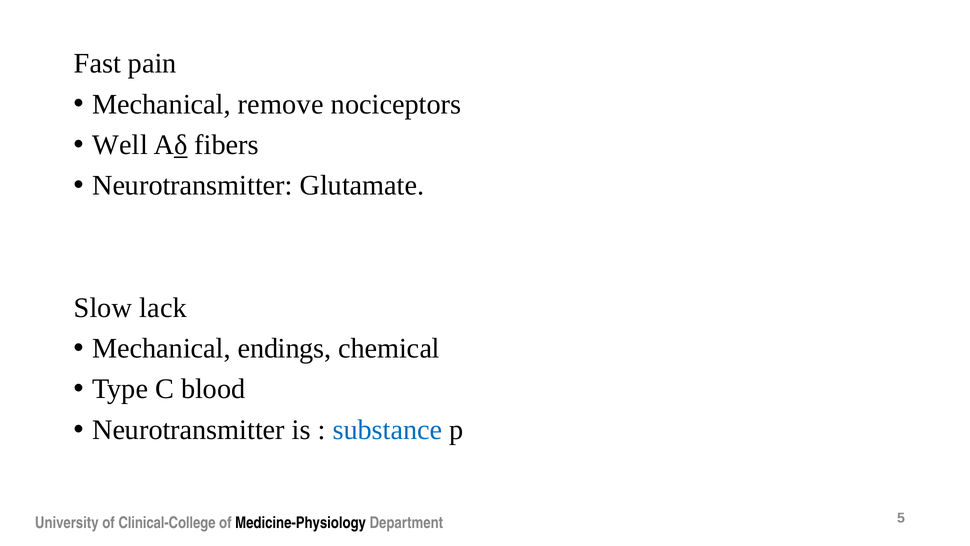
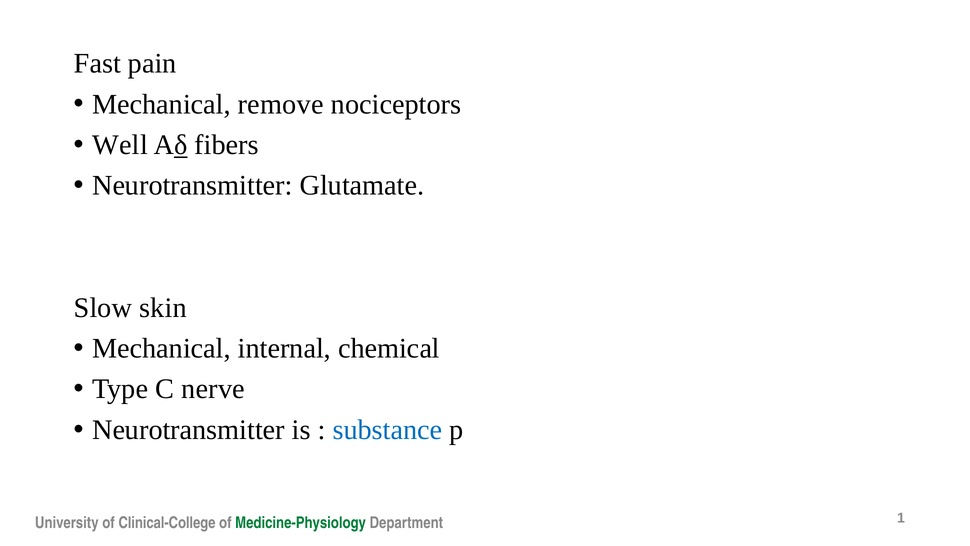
lack: lack -> skin (163, 307)
endings: endings -> internal (284, 348)
blood: blood -> nerve (213, 389)
Medicine-Physiology colour: black -> green (301, 522)
5: 5 -> 1 (901, 518)
